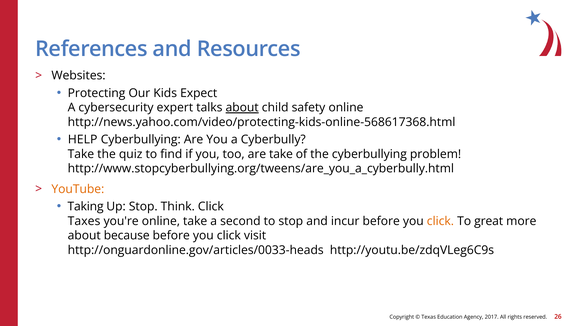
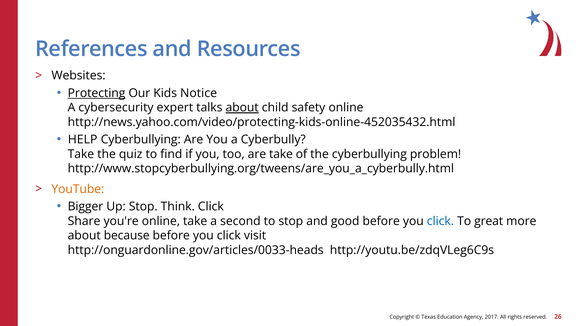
Protecting underline: none -> present (97, 93)
Expect: Expect -> Notice (199, 93)
http://news.yahoo.com/video/protecting-kids-online-568617368.html: http://news.yahoo.com/video/protecting-kids-online-568617368.html -> http://news.yahoo.com/video/protecting-kids-online-452035432.html (262, 122)
Taking: Taking -> Bigger (85, 206)
Taxes: Taxes -> Share (84, 221)
incur: incur -> good (345, 221)
click colour: orange -> blue (440, 221)
